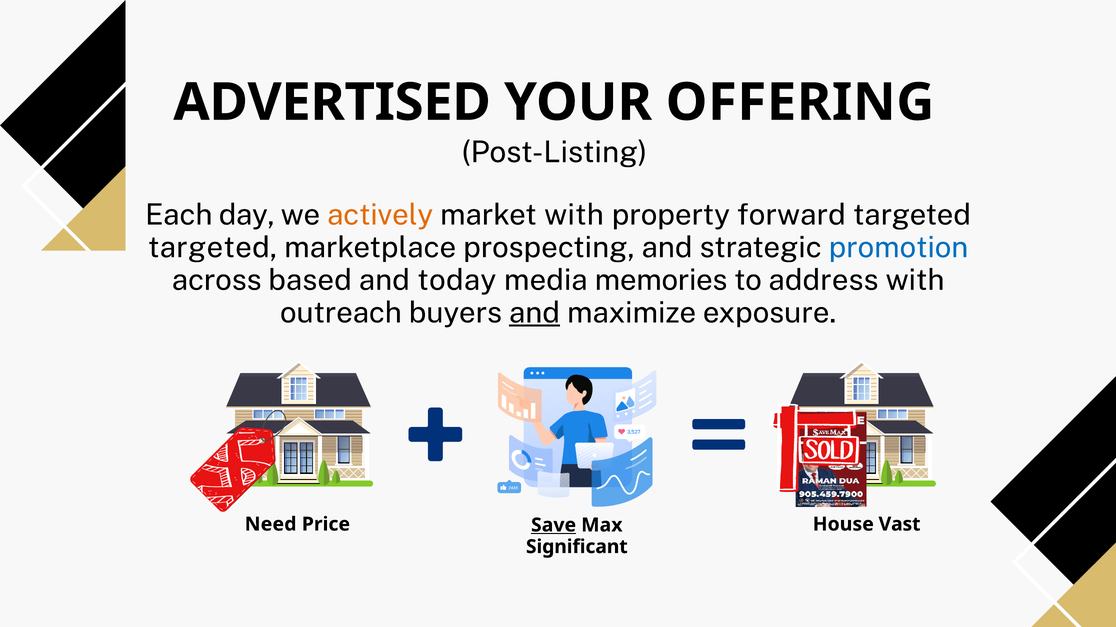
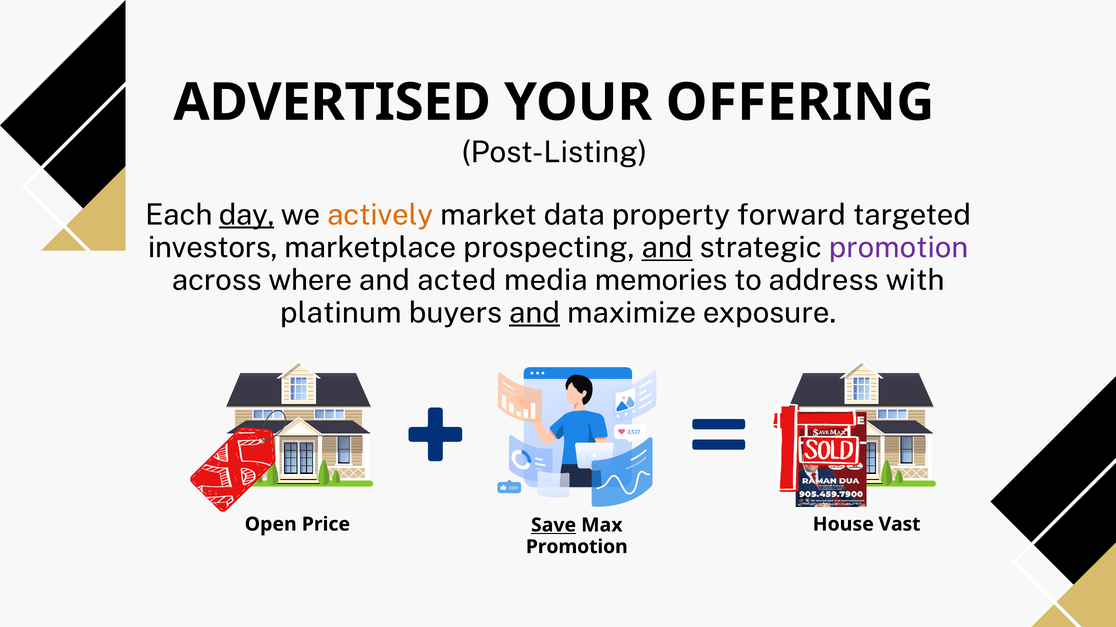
day underline: none -> present (247, 215)
market with: with -> data (574, 215)
targeted: targeted -> investors (213, 248)
and underline: none -> present (667, 248)
promotion colour: blue -> purple (898, 248)
based: based -> where (310, 280)
today: today -> acted (457, 280)
outreach: outreach -> platinum (341, 313)
Need: Need -> Open (271, 525)
Significant: Significant -> Promotion (577, 547)
